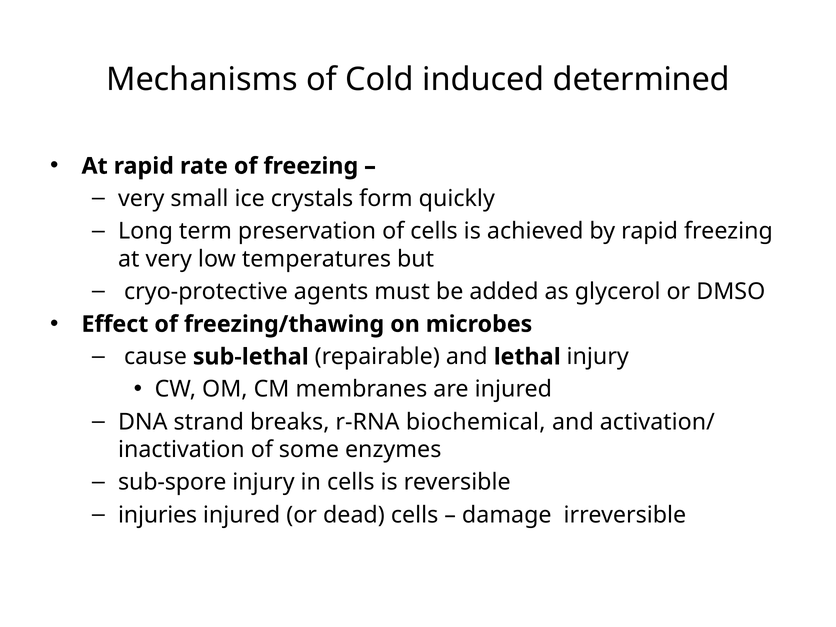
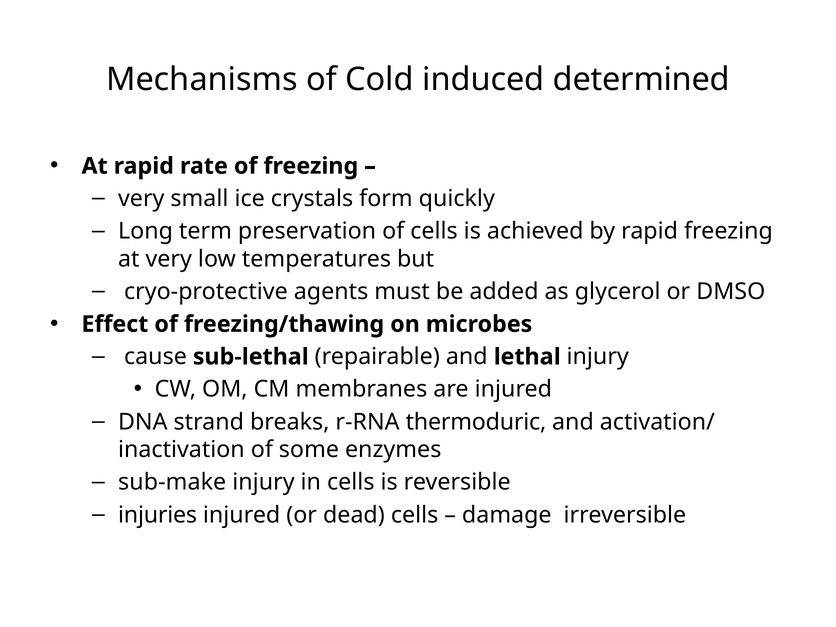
biochemical: biochemical -> thermoduric (476, 422)
sub-spore: sub-spore -> sub-make (172, 482)
